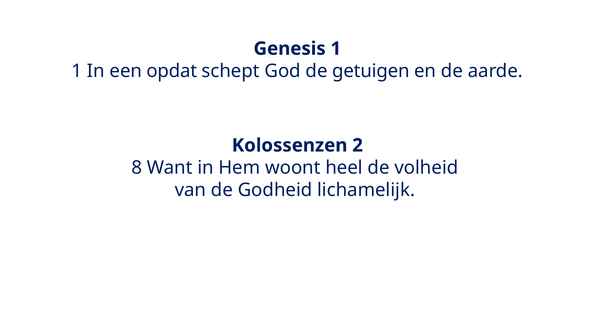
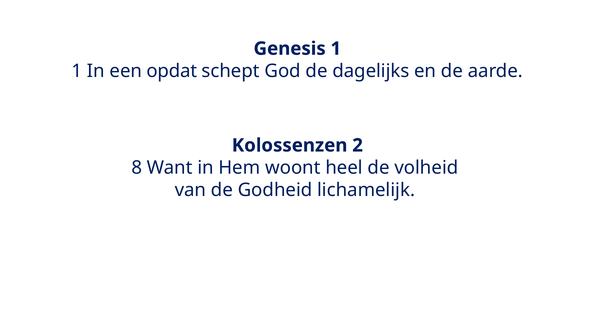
getuigen: getuigen -> dagelijks (371, 71)
